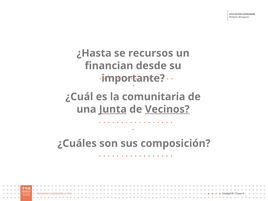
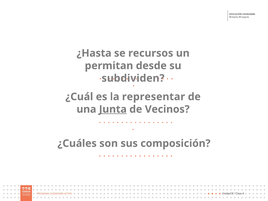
financian: financian -> permitan (109, 66)
importante: importante -> subdividen (133, 78)
comunitaria: comunitaria -> representar (154, 97)
Vecinos underline: present -> none (167, 109)
